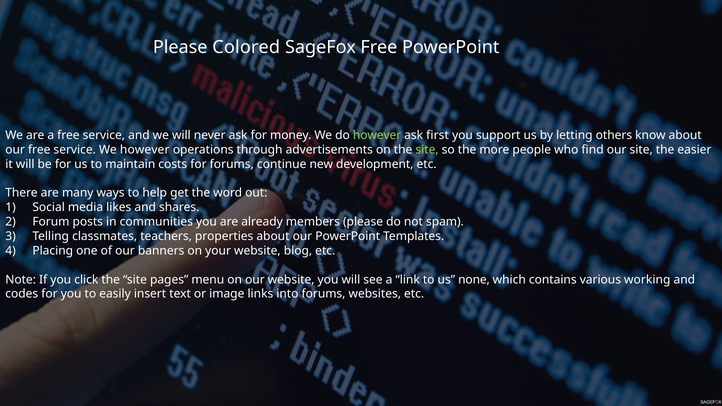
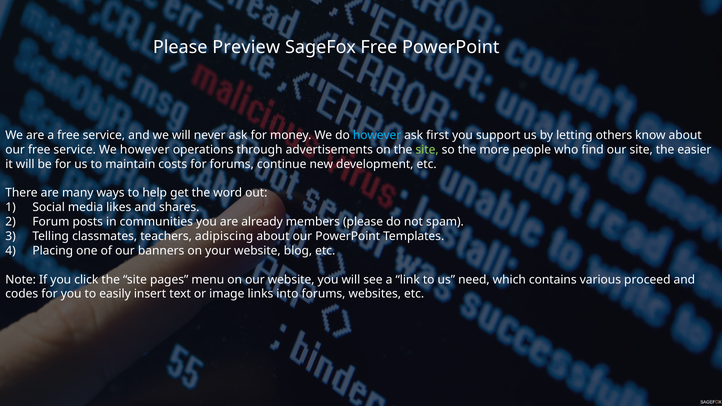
Colored: Colored -> Preview (246, 47)
however colour: light green -> light blue (377, 135)
properties: properties -> adipiscing (224, 236)
none: none -> need (474, 280)
working: working -> proceed (647, 280)
